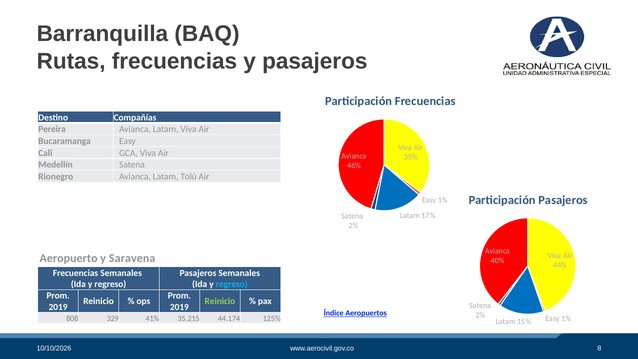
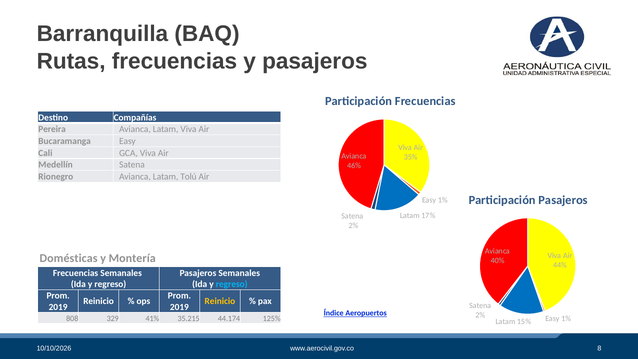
Aeropuerto: Aeropuerto -> Domésticas (69, 258)
Saravena: Saravena -> Montería (132, 258)
Reinicio colour: light green -> yellow (220, 301)
